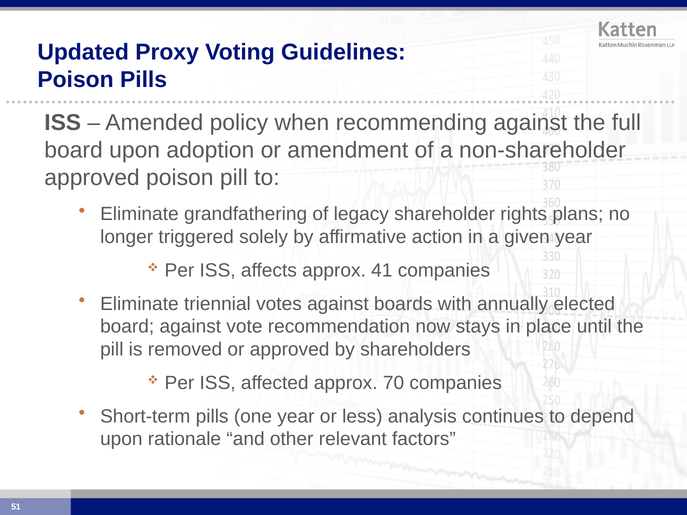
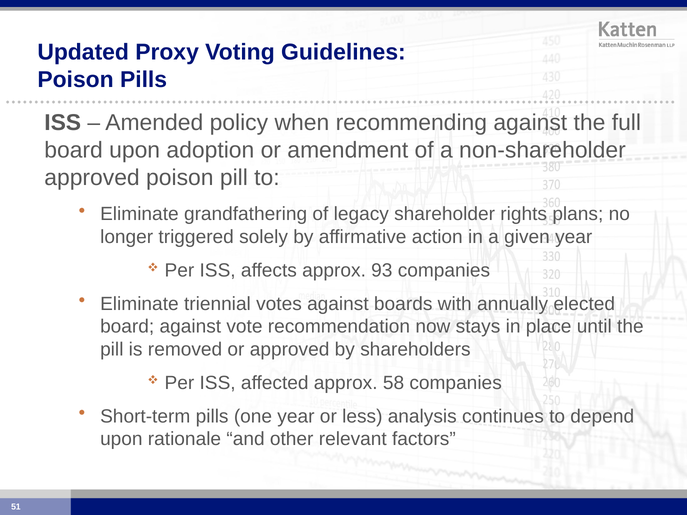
41: 41 -> 93 (382, 270)
70: 70 -> 58 (394, 383)
